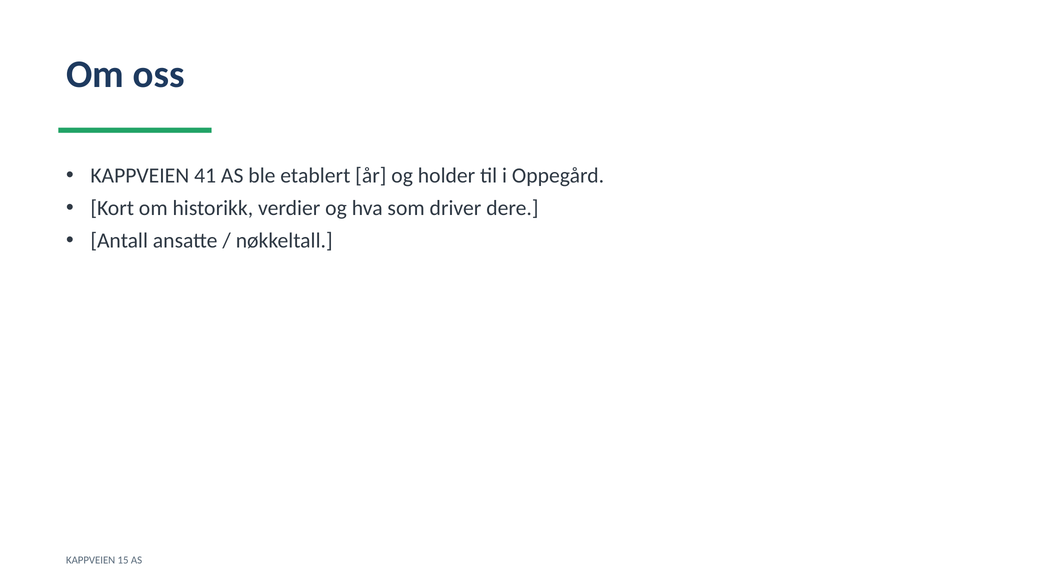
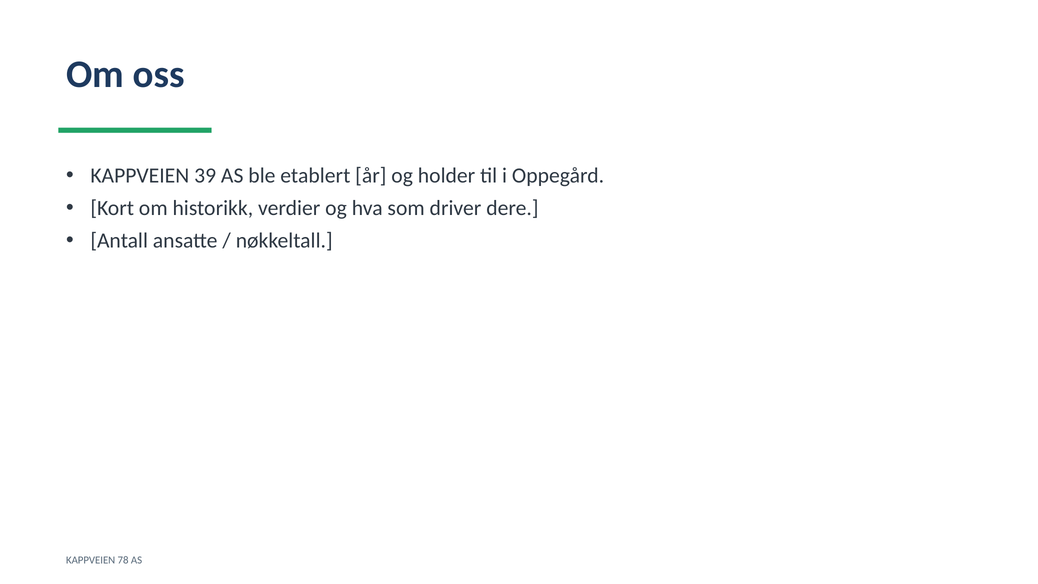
41: 41 -> 39 (205, 176)
15: 15 -> 78 (123, 560)
